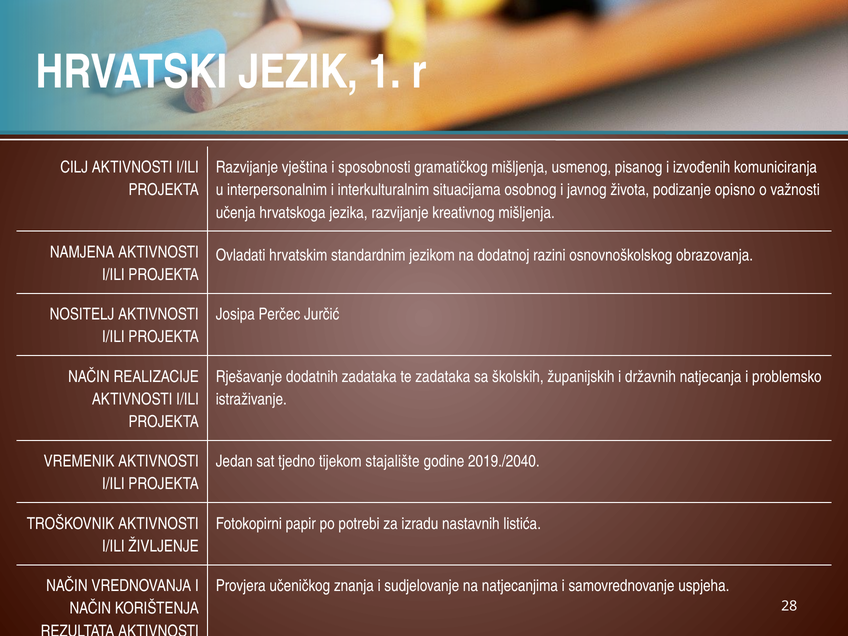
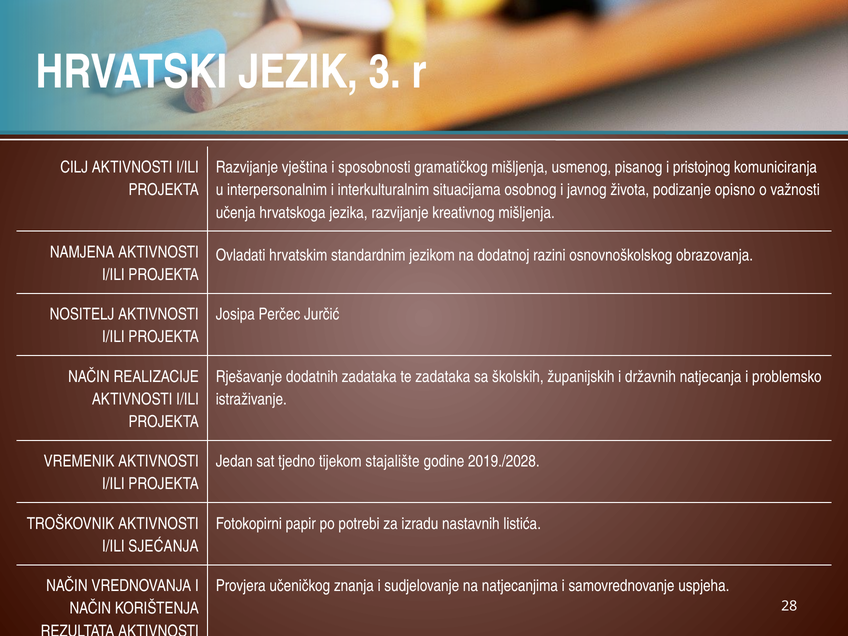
1: 1 -> 3 (385, 72)
izvođenih: izvođenih -> pristojnog (702, 167)
2019./2040: 2019./2040 -> 2019./2028 (504, 461)
ŽIVLJENJE: ŽIVLJENJE -> SJEĆANJA (163, 546)
